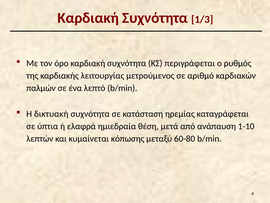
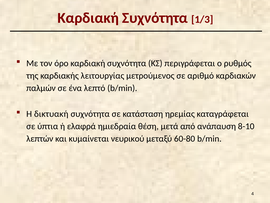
1-10: 1-10 -> 8-10 (246, 126)
κόπωσης: κόπωσης -> νευρικού (128, 138)
